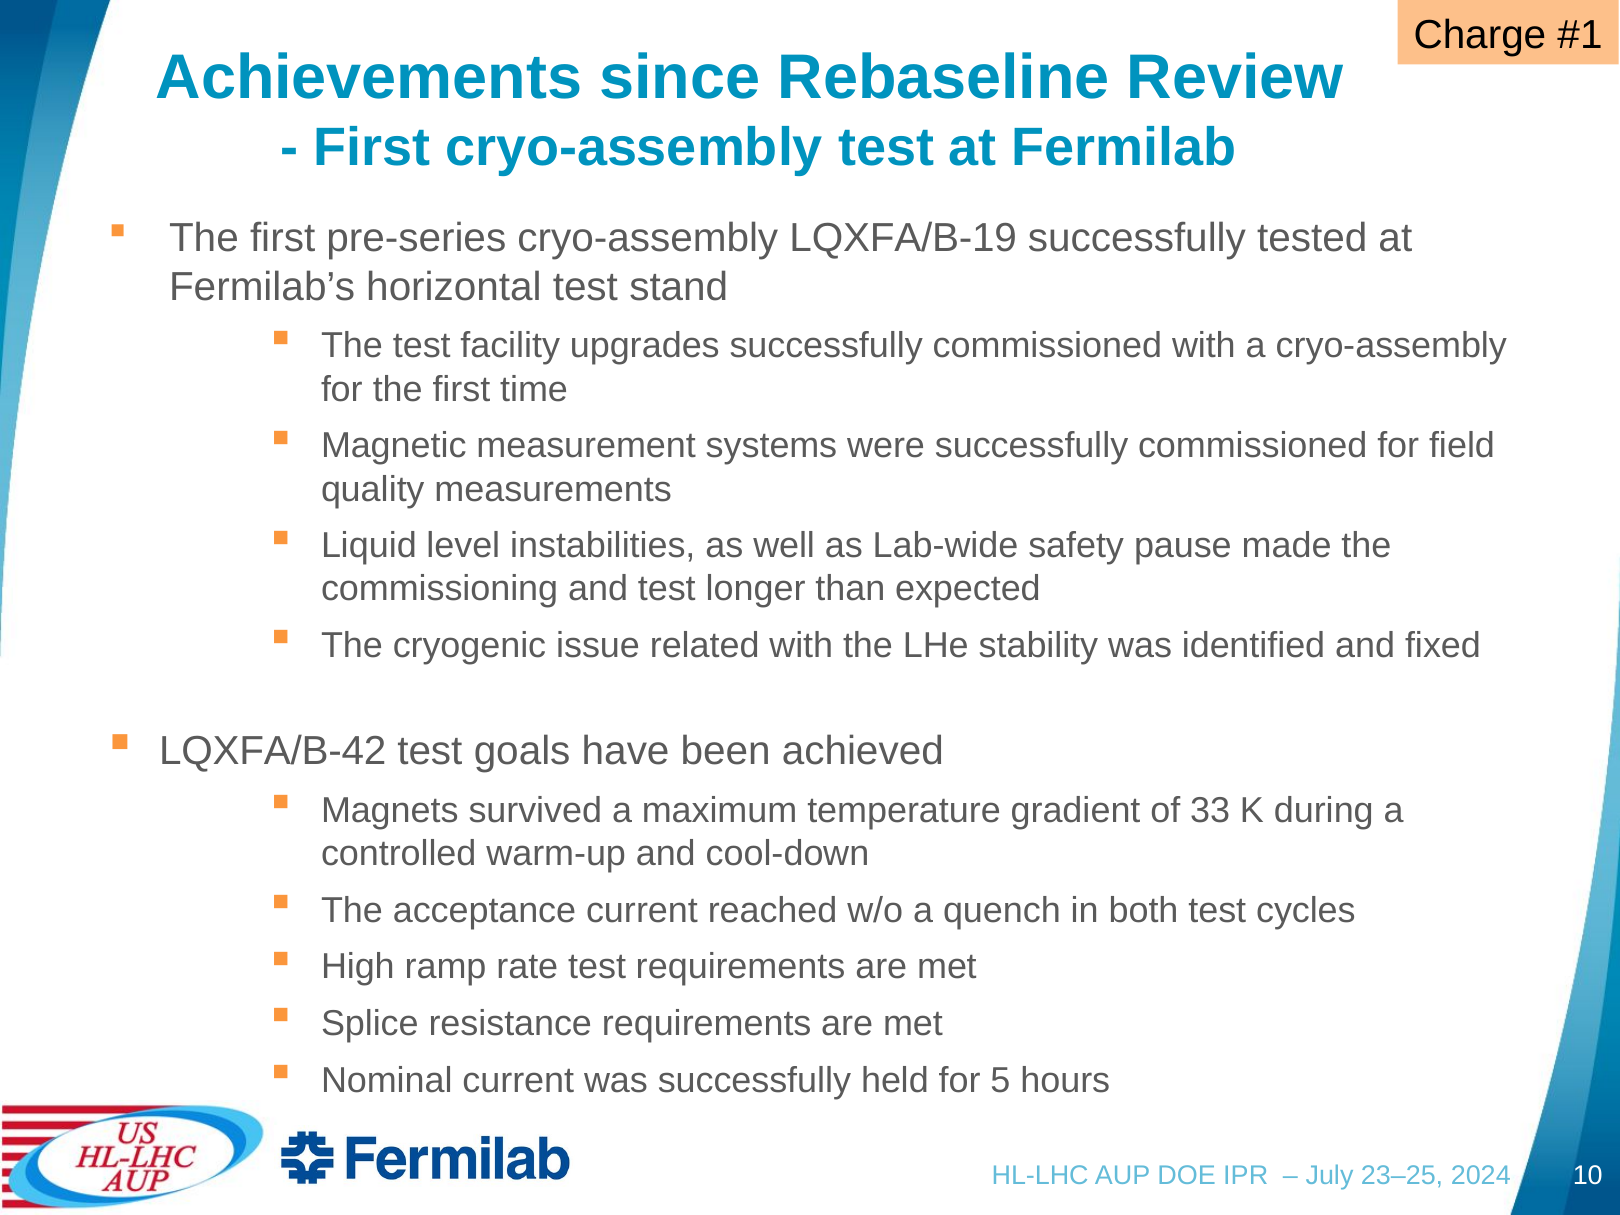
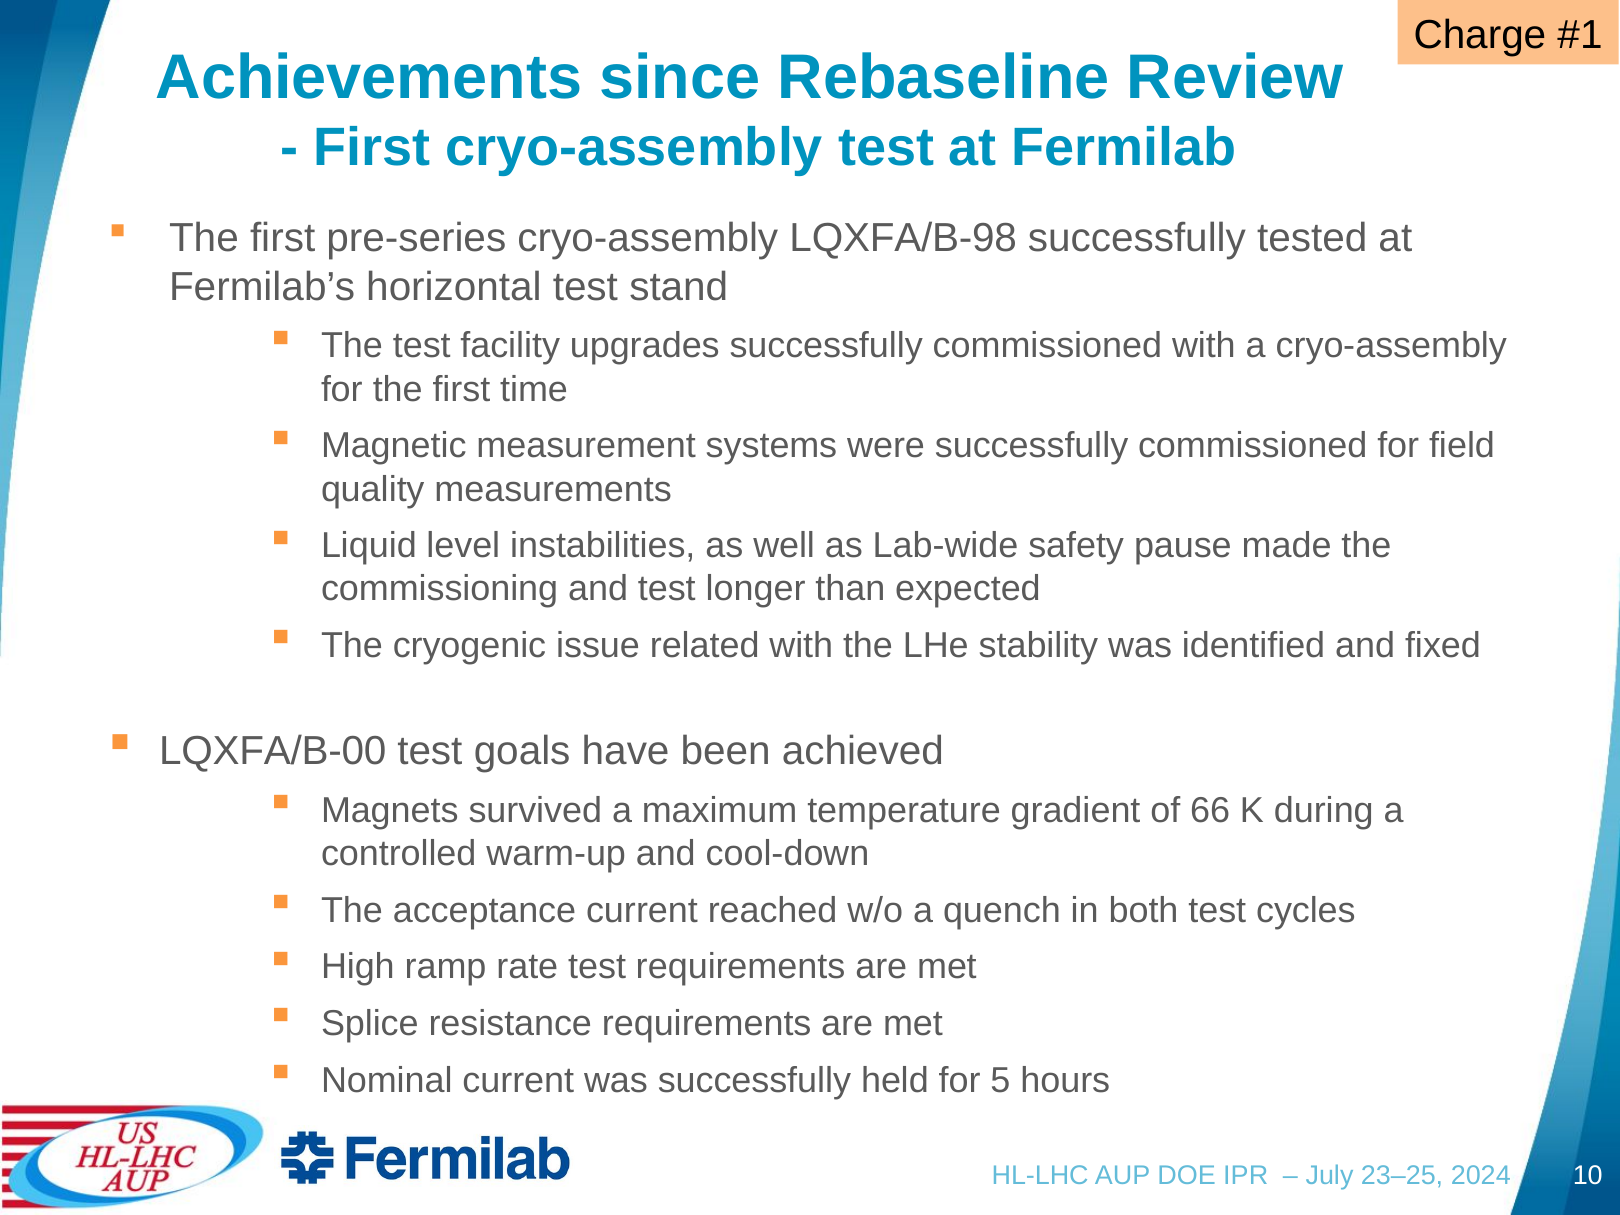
LQXFA/B-19: LQXFA/B-19 -> LQXFA/B-98 (903, 238)
LQXFA/B-42: LQXFA/B-42 -> LQXFA/B-00 (273, 751)
33: 33 -> 66 (1210, 811)
